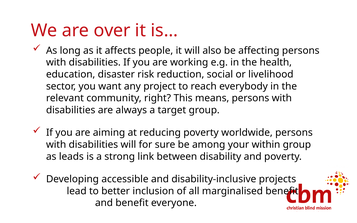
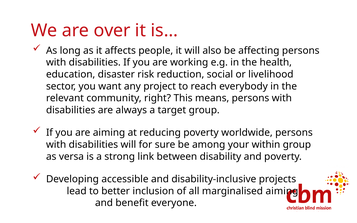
leads: leads -> versa (71, 157)
marginalised benefit: benefit -> aiming (282, 191)
